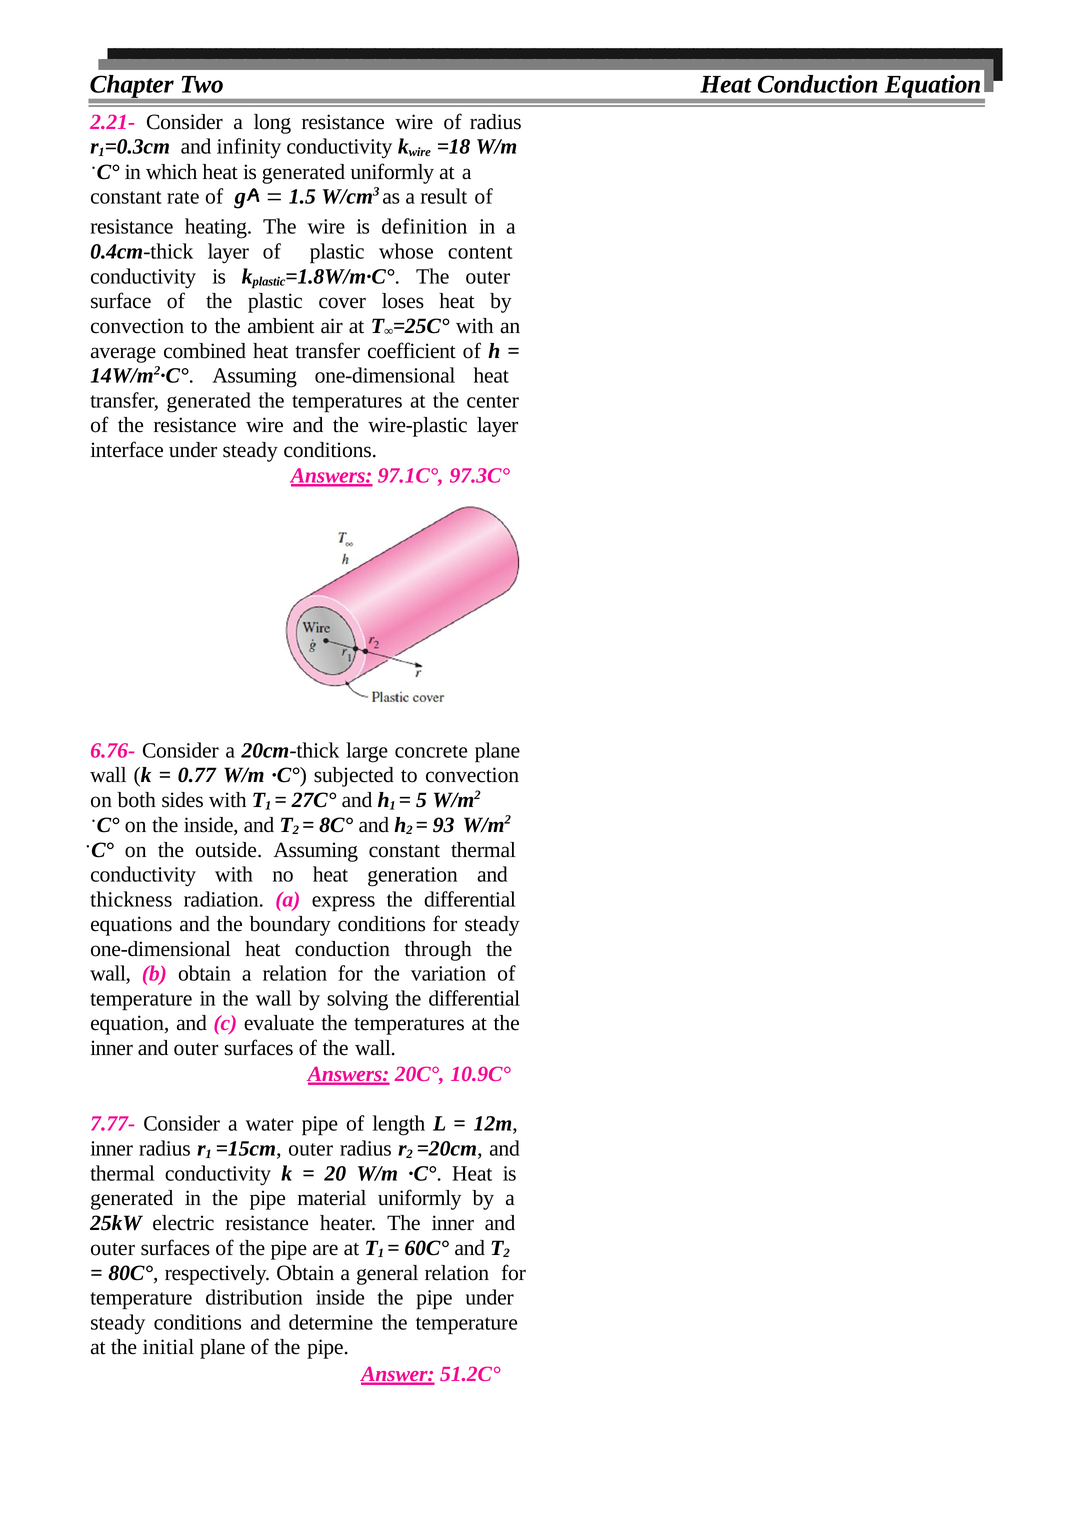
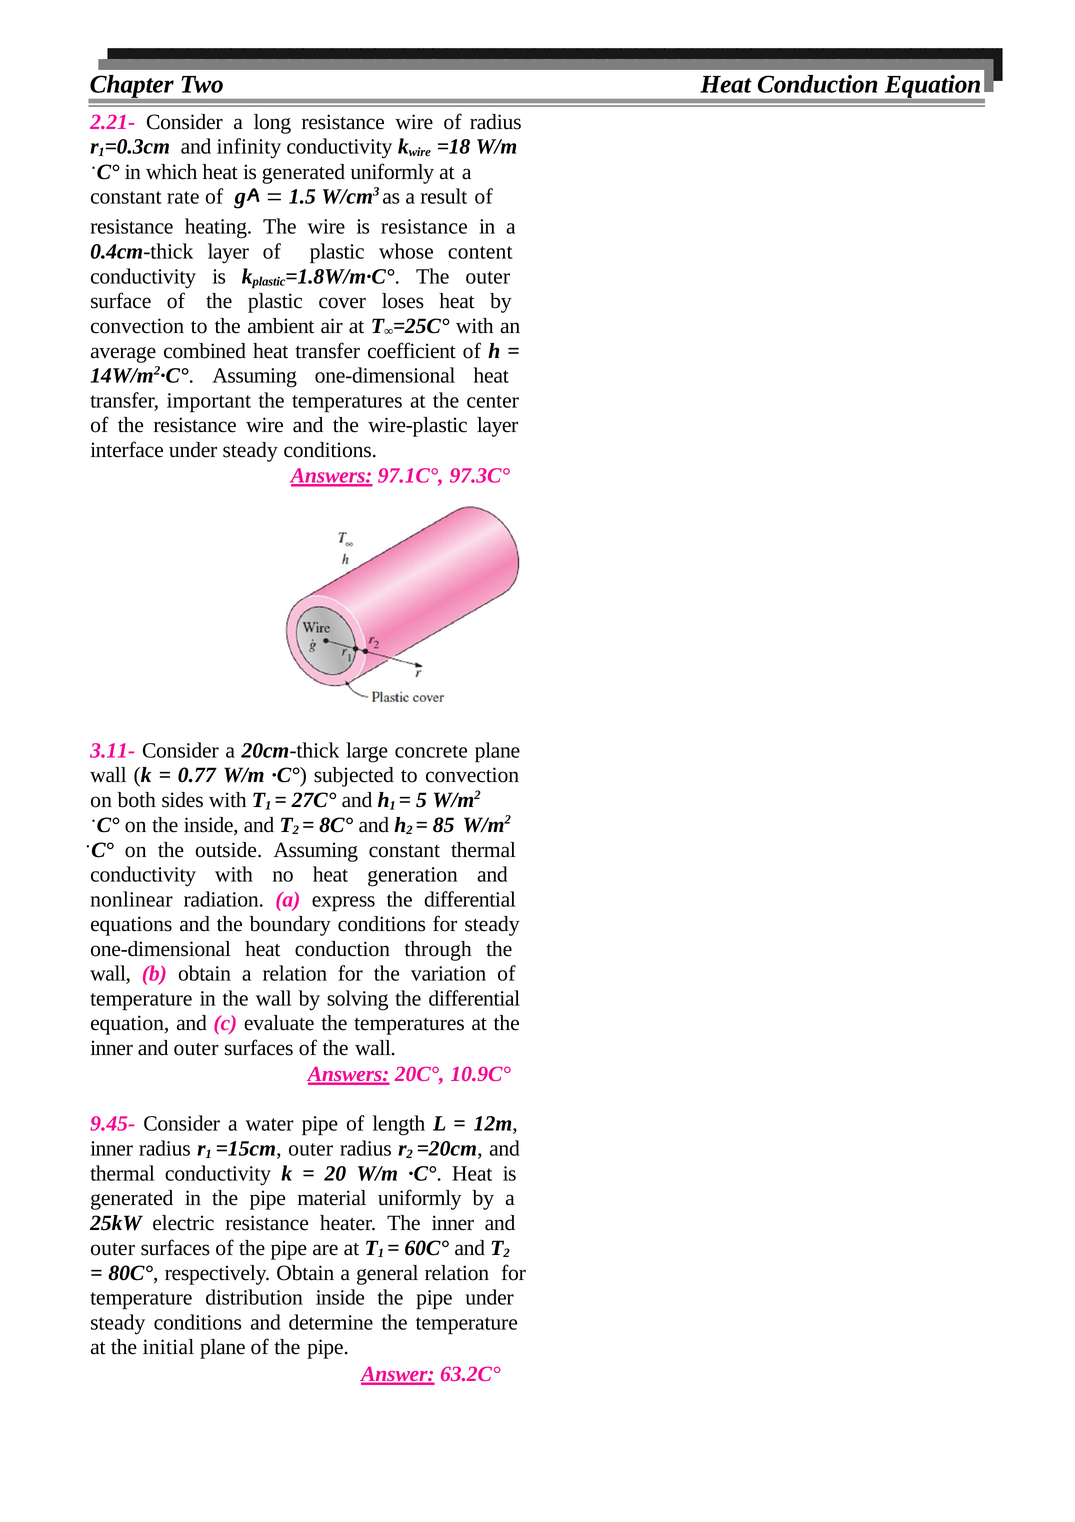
is definition: definition -> resistance (424, 227)
transfer generated: generated -> important (209, 400)
6.76-: 6.76- -> 3.11- (113, 750)
93: 93 -> 85 (444, 825)
thickness: thickness -> nonlinear (131, 899)
7.77-: 7.77- -> 9.45- (113, 1123)
51.2C°: 51.2C° -> 63.2C° (470, 1373)
